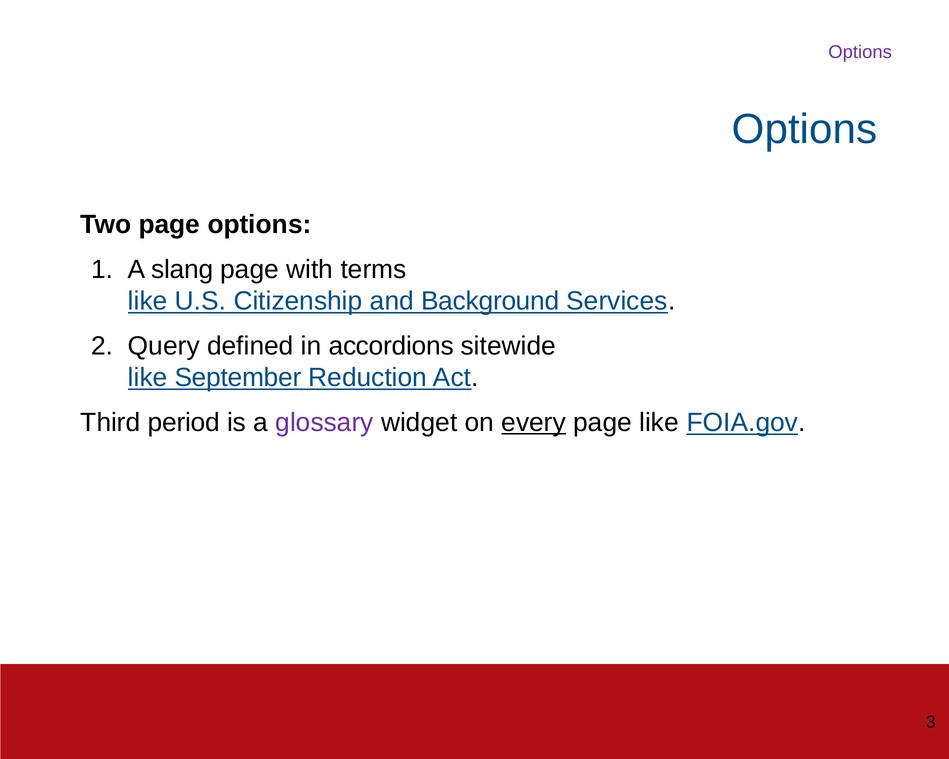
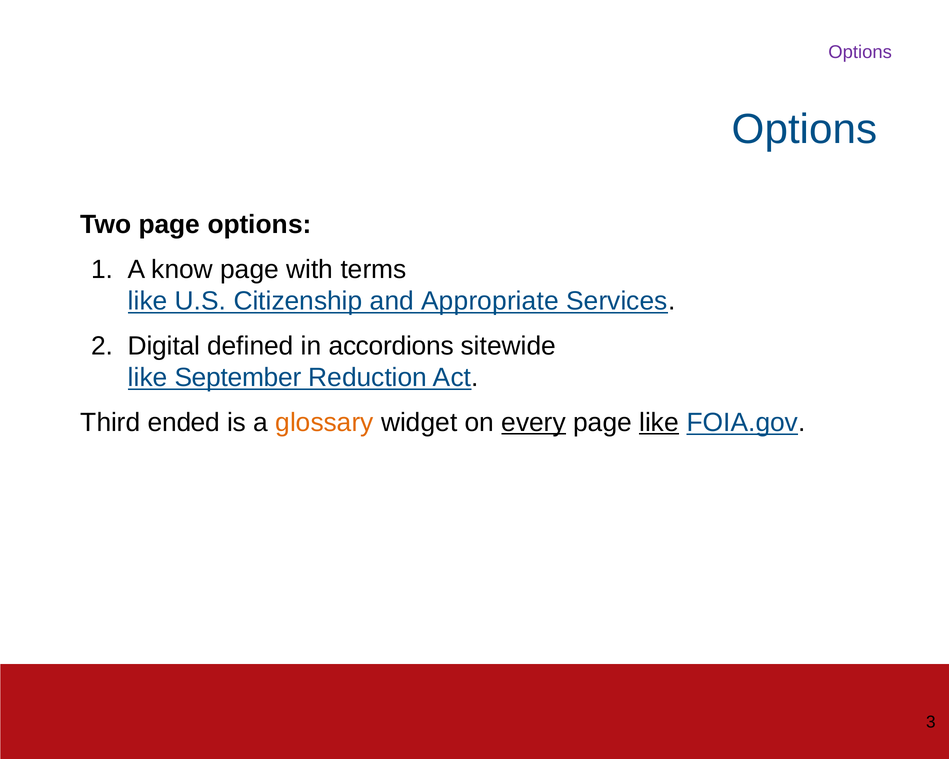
slang: slang -> know (182, 270)
Background: Background -> Appropriate (490, 301)
Query: Query -> Digital (164, 346)
period: period -> ended (184, 423)
glossary colour: purple -> orange (325, 423)
like underline: none -> present (659, 423)
